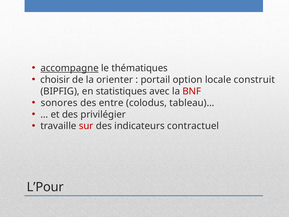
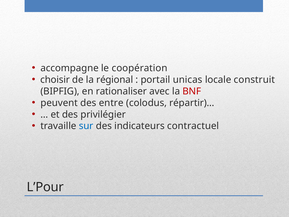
accompagne underline: present -> none (70, 68)
thématiques: thématiques -> coopération (140, 68)
orienter: orienter -> régional (115, 80)
option: option -> unicas (188, 80)
statistiques: statistiques -> rationaliser (121, 91)
sonores: sonores -> peuvent (59, 103)
tableau)…: tableau)… -> répartir)… (192, 103)
sur colour: red -> blue (86, 126)
